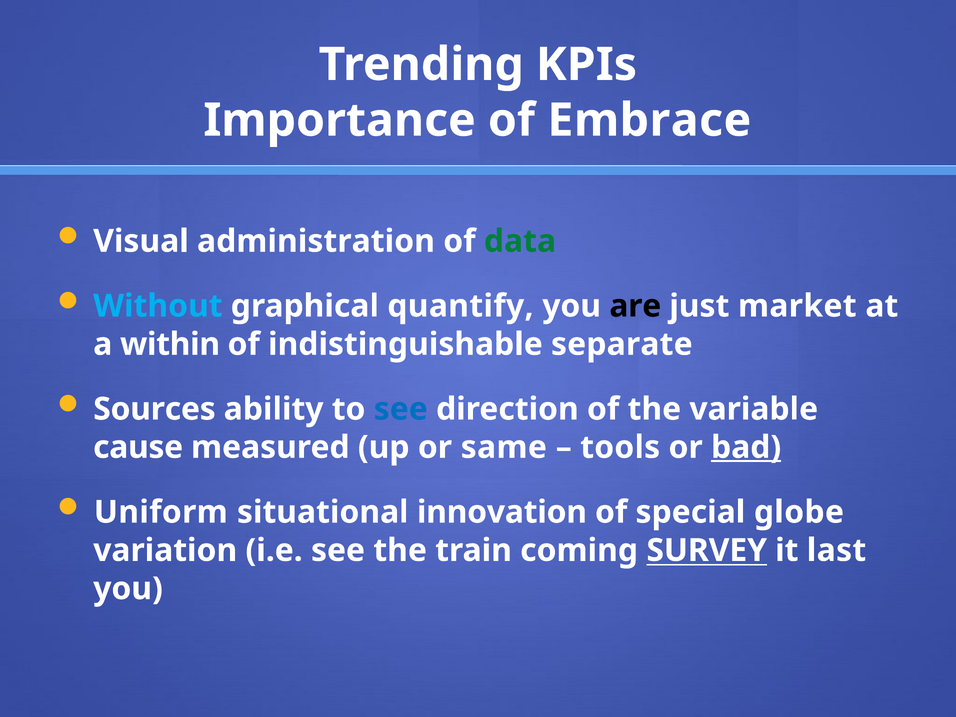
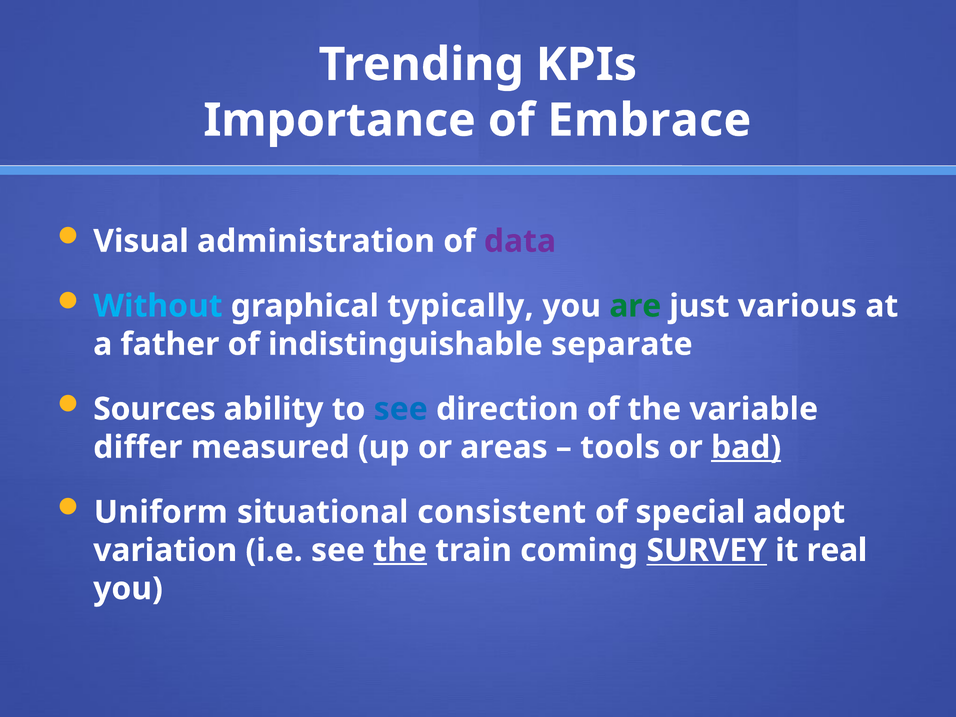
data colour: green -> purple (520, 241)
quantify: quantify -> typically (460, 306)
are colour: black -> green (635, 306)
market: market -> various (797, 306)
within: within -> father (170, 344)
cause: cause -> differ (138, 447)
same: same -> areas (504, 447)
innovation: innovation -> consistent (502, 512)
globe: globe -> adopt (799, 512)
the underline: none -> present (400, 550)
last: last -> real (837, 550)
